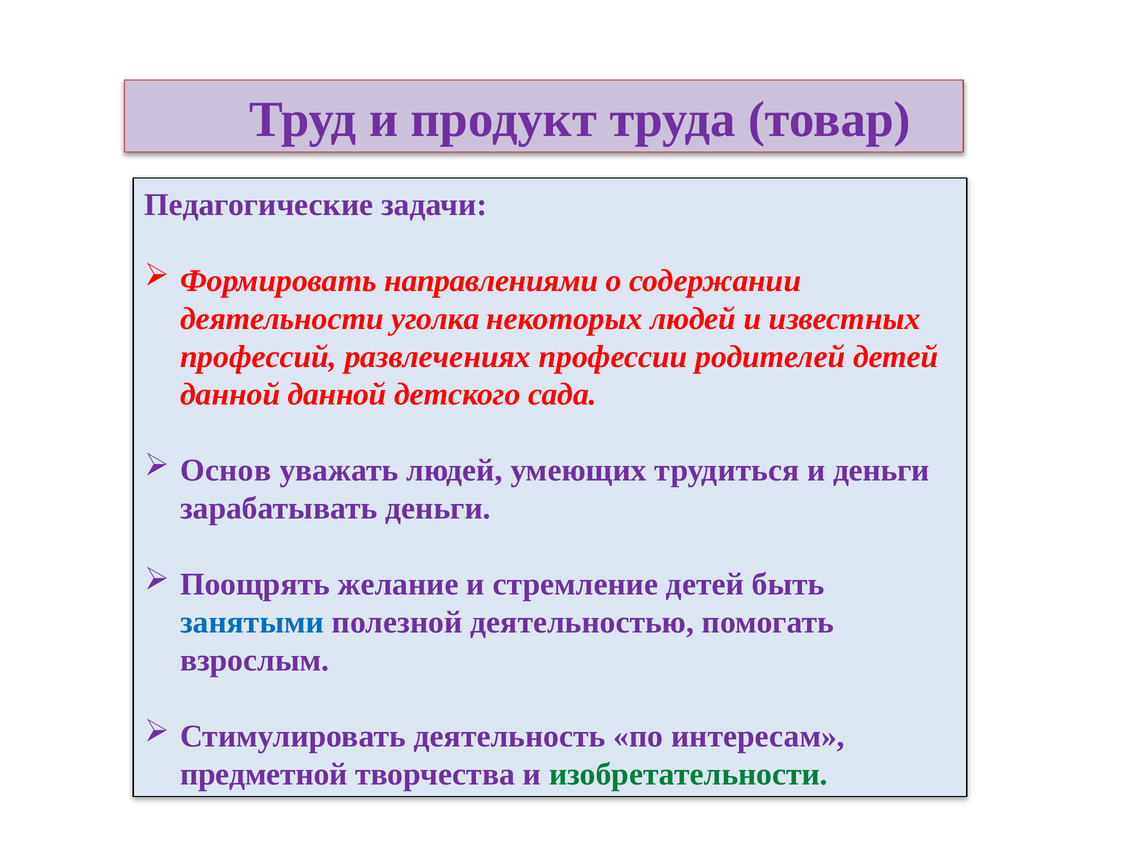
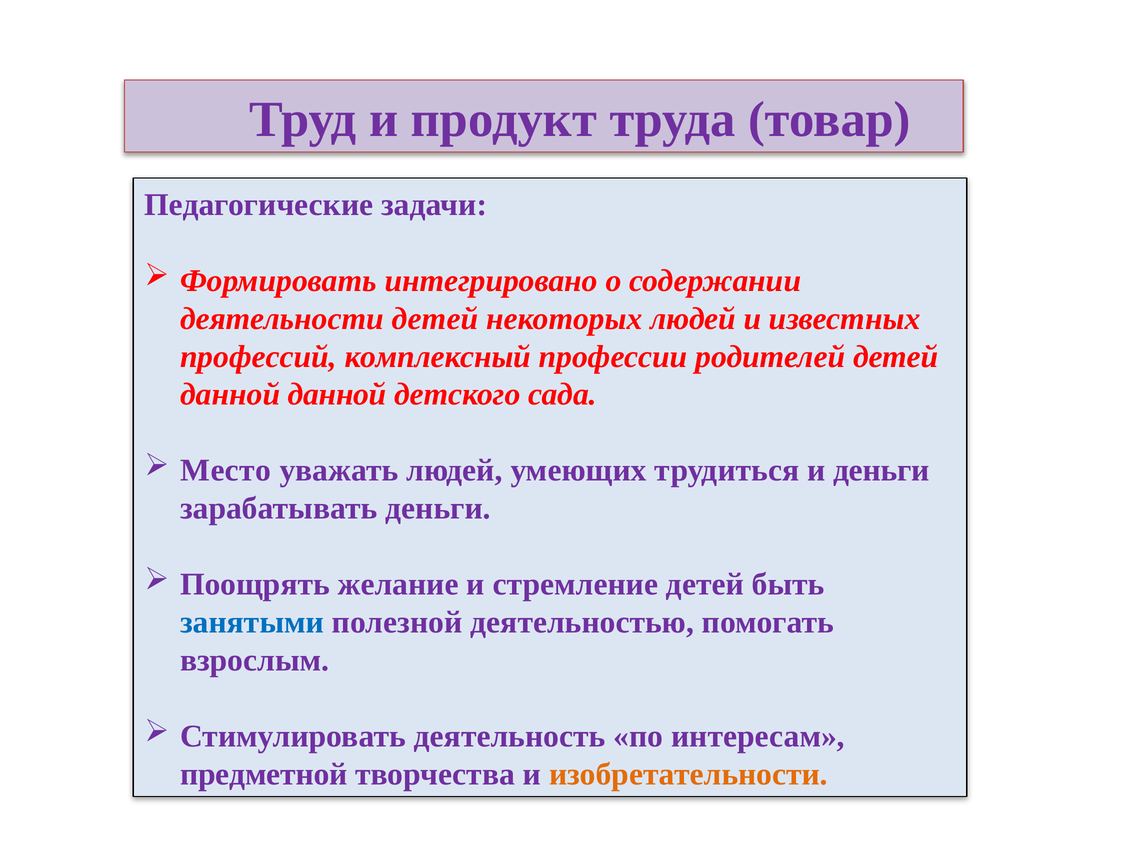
направлениями: направлениями -> интегрировано (491, 280)
деятельности уголка: уголка -> детей (435, 318)
развлечениях: развлечениях -> комплексный (438, 356)
Основ: Основ -> Место (226, 470)
изобретательности colour: green -> orange (688, 774)
